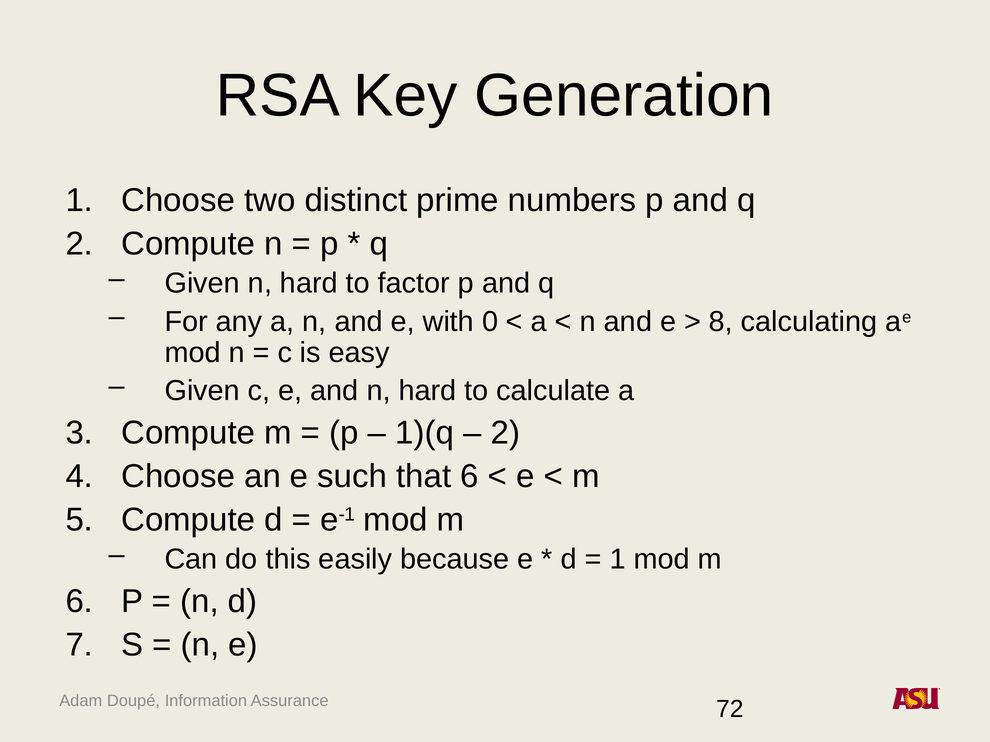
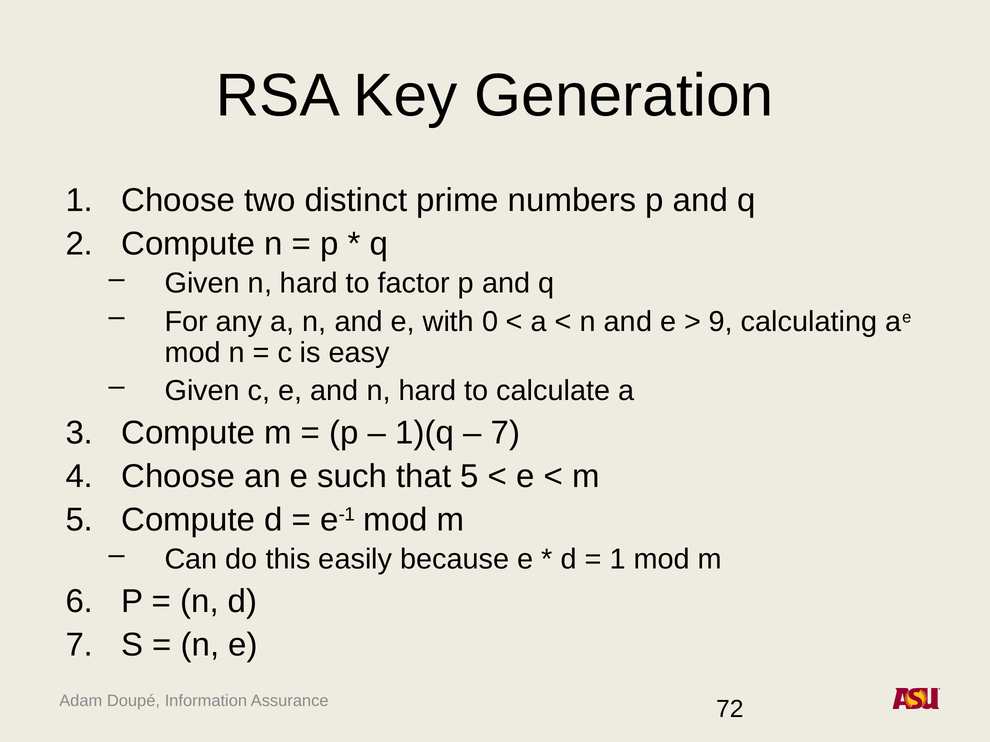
8: 8 -> 9 (721, 322)
2: 2 -> 7 (505, 433)
that 6: 6 -> 5 (470, 476)
